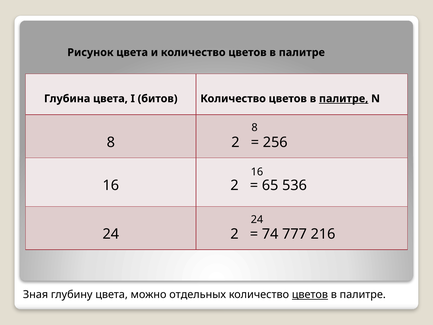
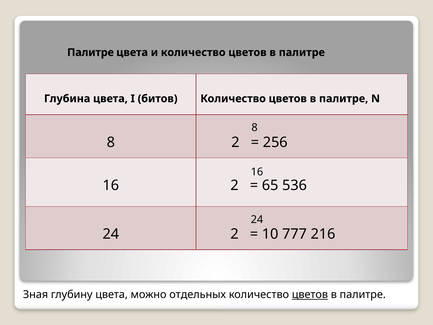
Рисунок: Рисунок -> Палитре (91, 52)
палитре underline: present -> none (344, 99)
74: 74 -> 10 (270, 234)
